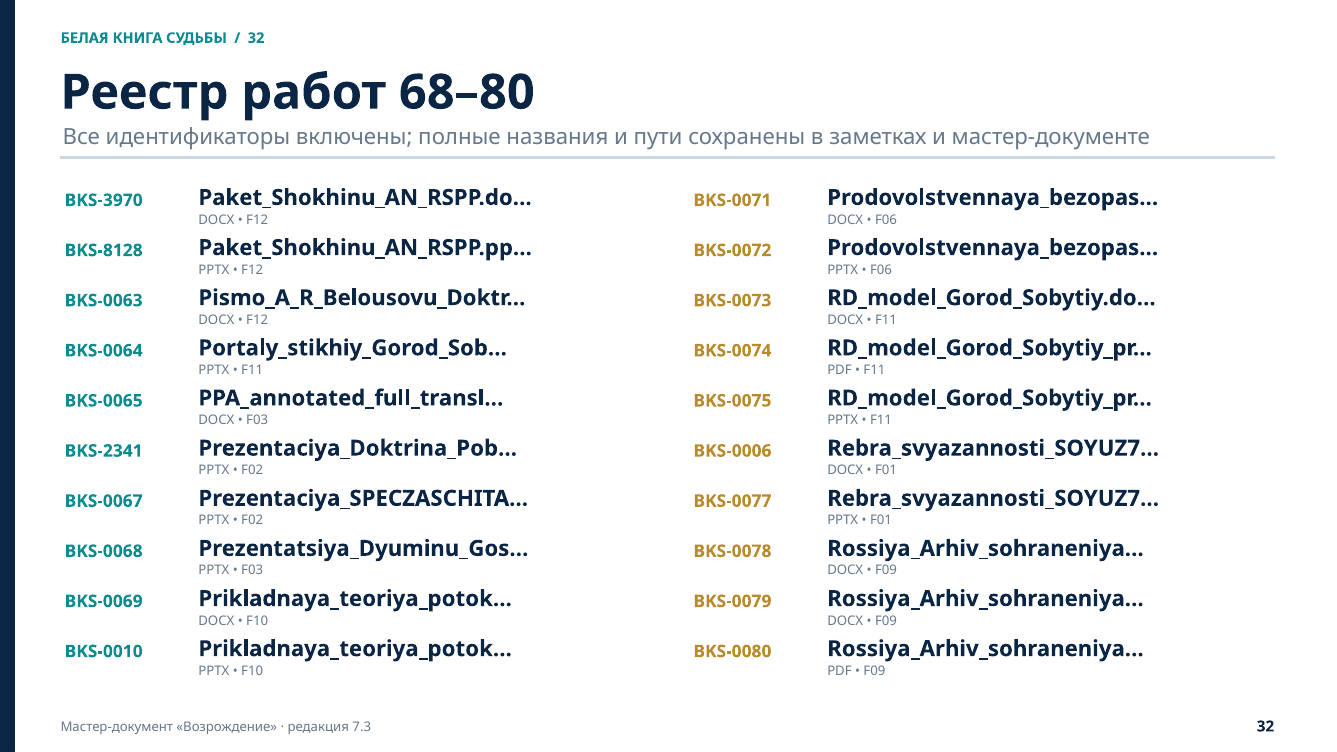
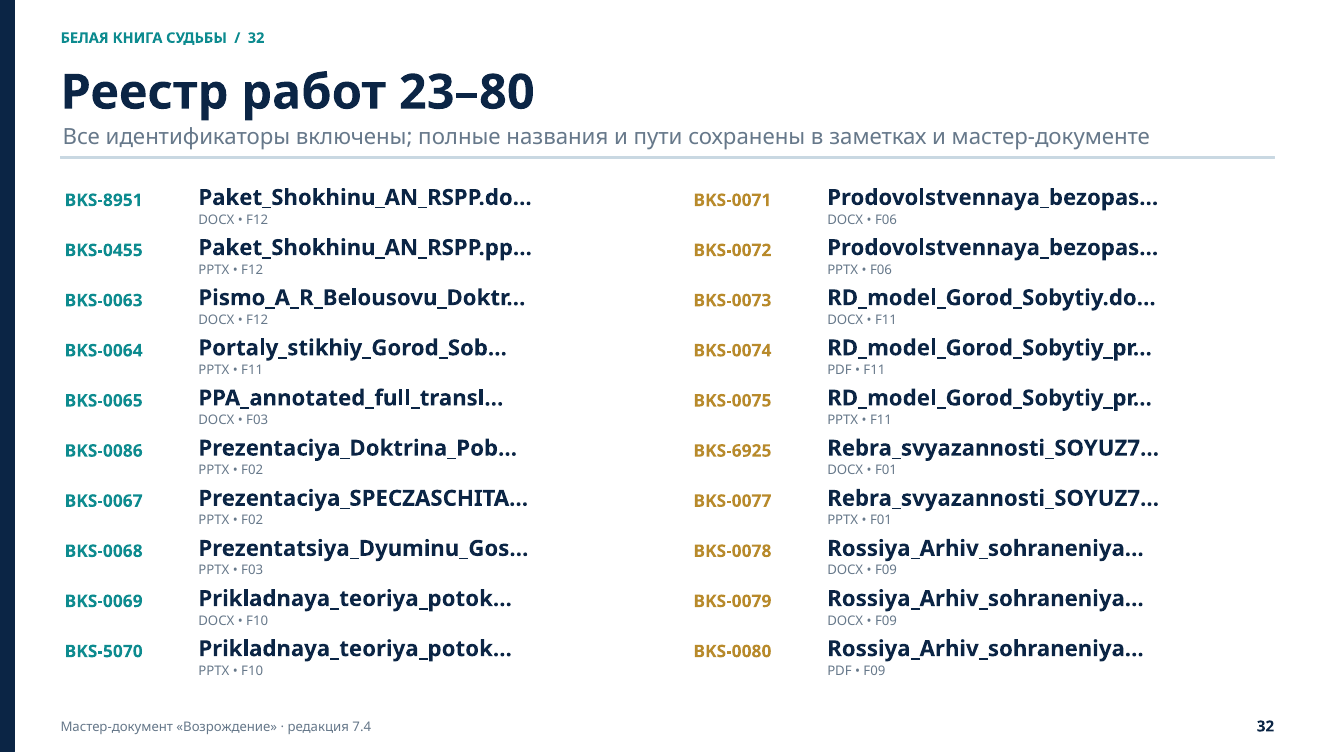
68–80: 68–80 -> 23–80 (467, 93)
BKS-3970: BKS-3970 -> BKS-8951 (104, 200)
BKS-8128: BKS-8128 -> BKS-0455 (104, 250)
BKS-2341: BKS-2341 -> BKS-0086 (104, 451)
BKS-0006: BKS-0006 -> BKS-6925 (732, 451)
BKS-0010: BKS-0010 -> BKS-5070 (104, 652)
7.3: 7.3 -> 7.4 (362, 727)
